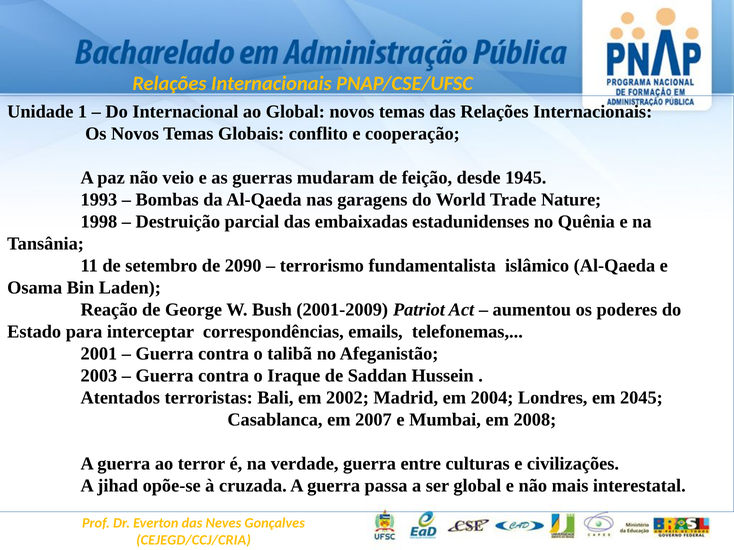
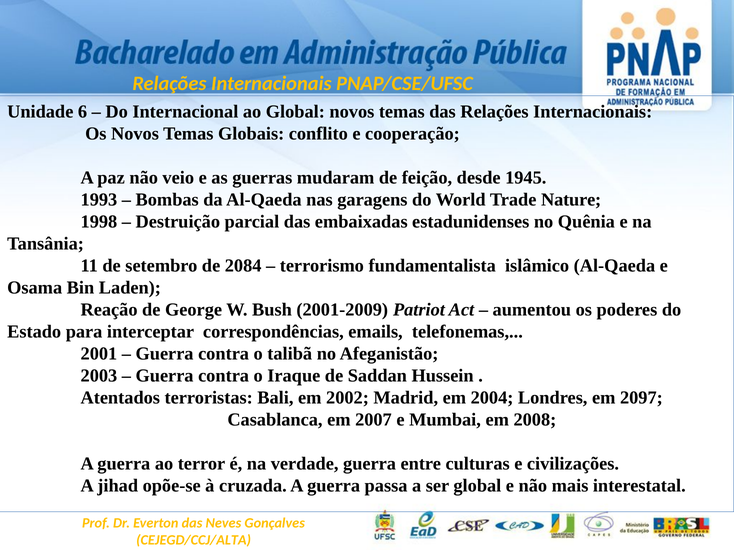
1: 1 -> 6 (83, 112)
2090: 2090 -> 2084 (243, 266)
2045: 2045 -> 2097 (641, 398)
CEJEGD/CCJ/CRIA: CEJEGD/CCJ/CRIA -> CEJEGD/CCJ/ALTA (194, 541)
